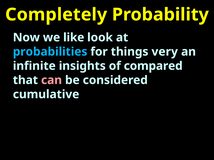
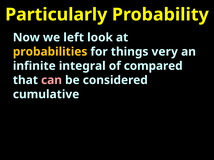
Completely: Completely -> Particularly (56, 15)
like: like -> left (74, 38)
probabilities colour: light blue -> yellow (50, 52)
insights: insights -> integral (82, 66)
